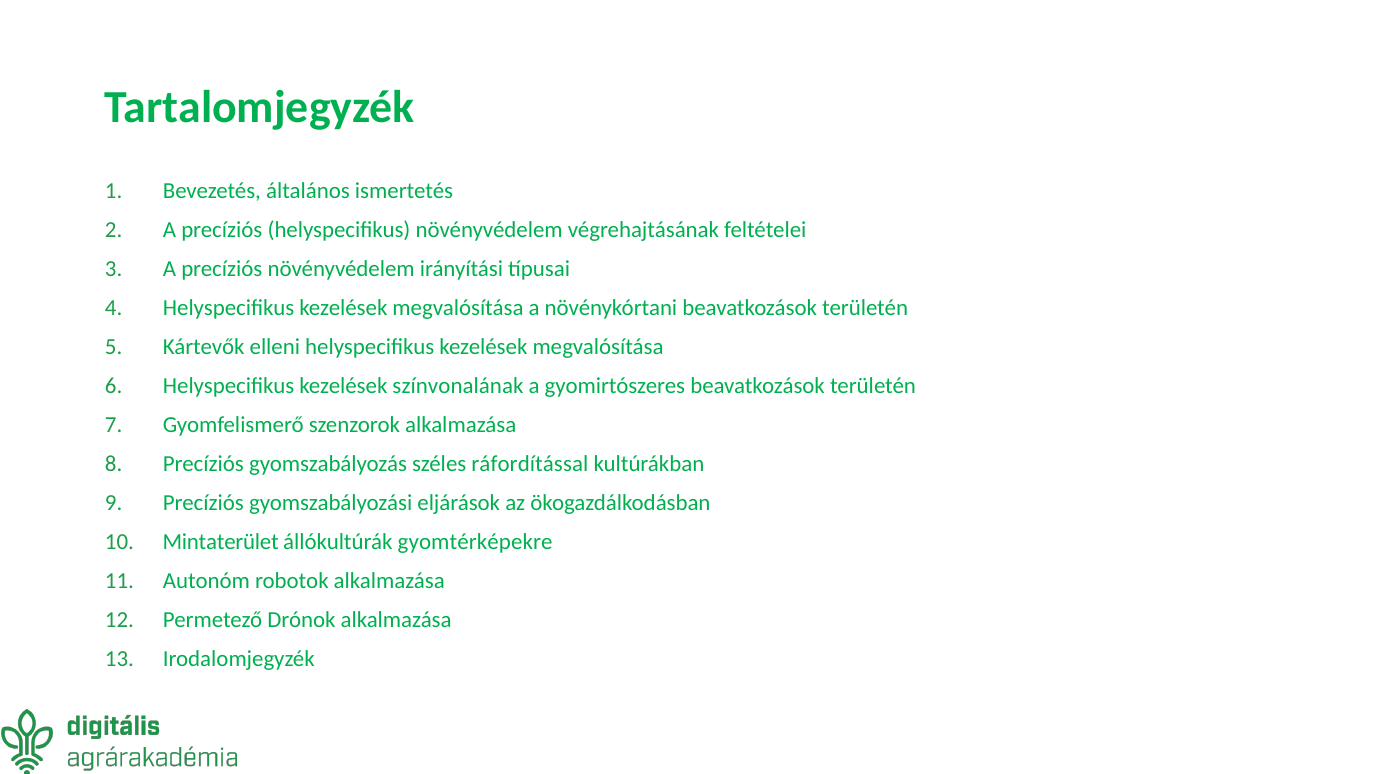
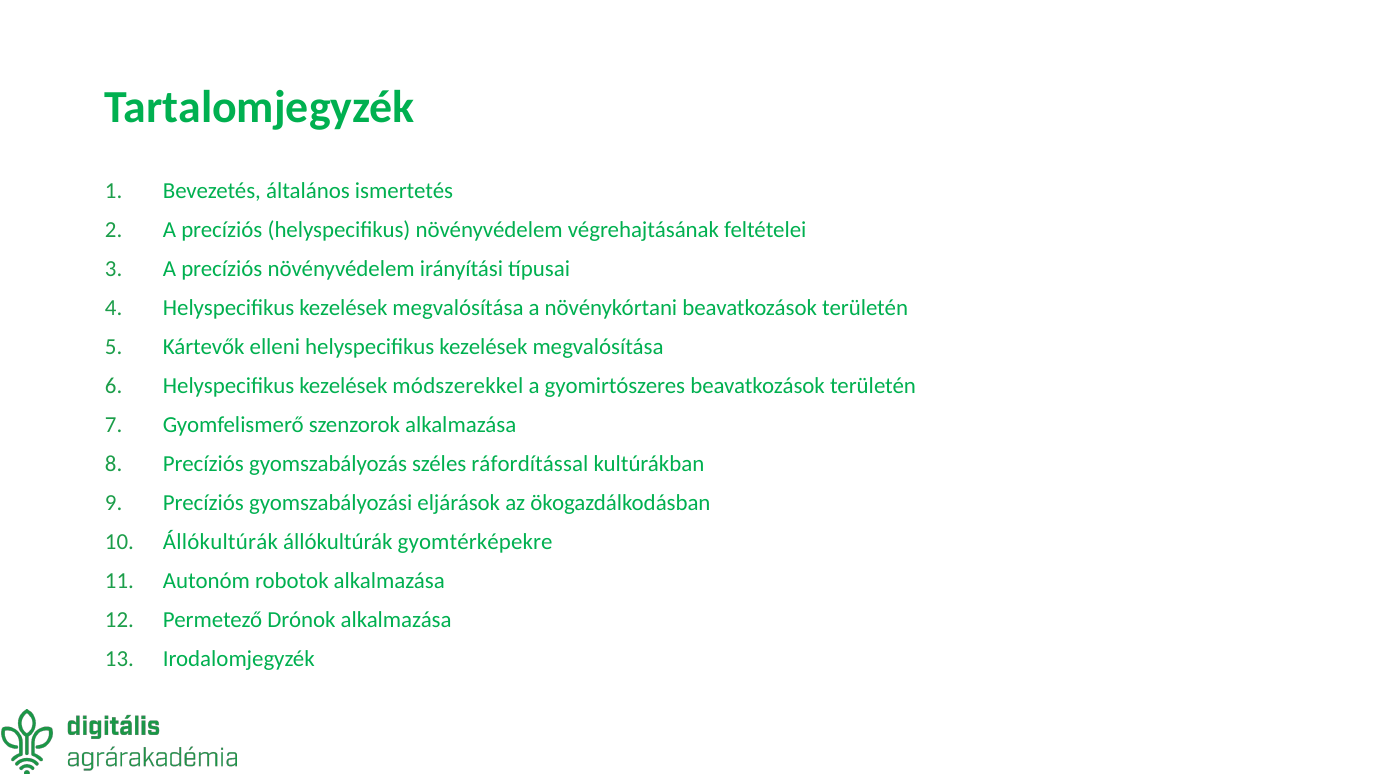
színvonalának: színvonalának -> módszerekkel (458, 386)
Mintaterület: Mintaterület -> Állókultúrák (220, 542)
